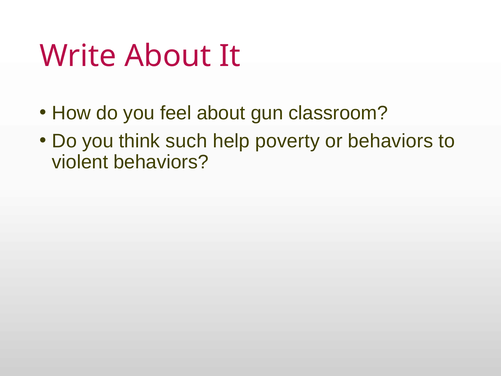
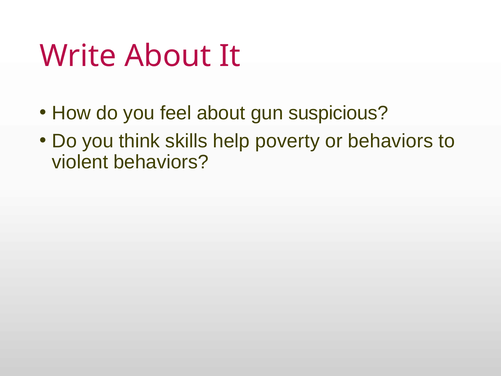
classroom: classroom -> suspicious (338, 113)
such: such -> skills (186, 141)
